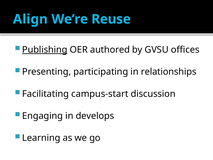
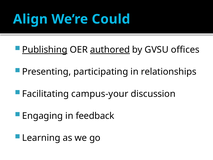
Reuse: Reuse -> Could (111, 19)
authored underline: none -> present (110, 50)
campus-start: campus-start -> campus-your (100, 94)
develops: develops -> feedback (95, 116)
